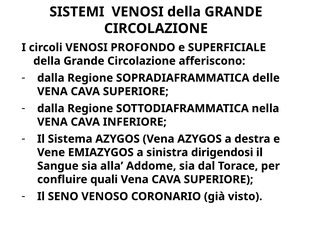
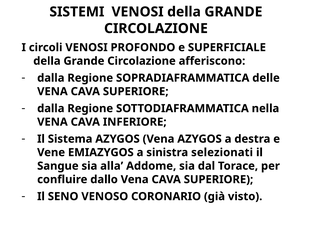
dirigendosi: dirigendosi -> selezionati (222, 152)
quali: quali -> dallo (104, 179)
